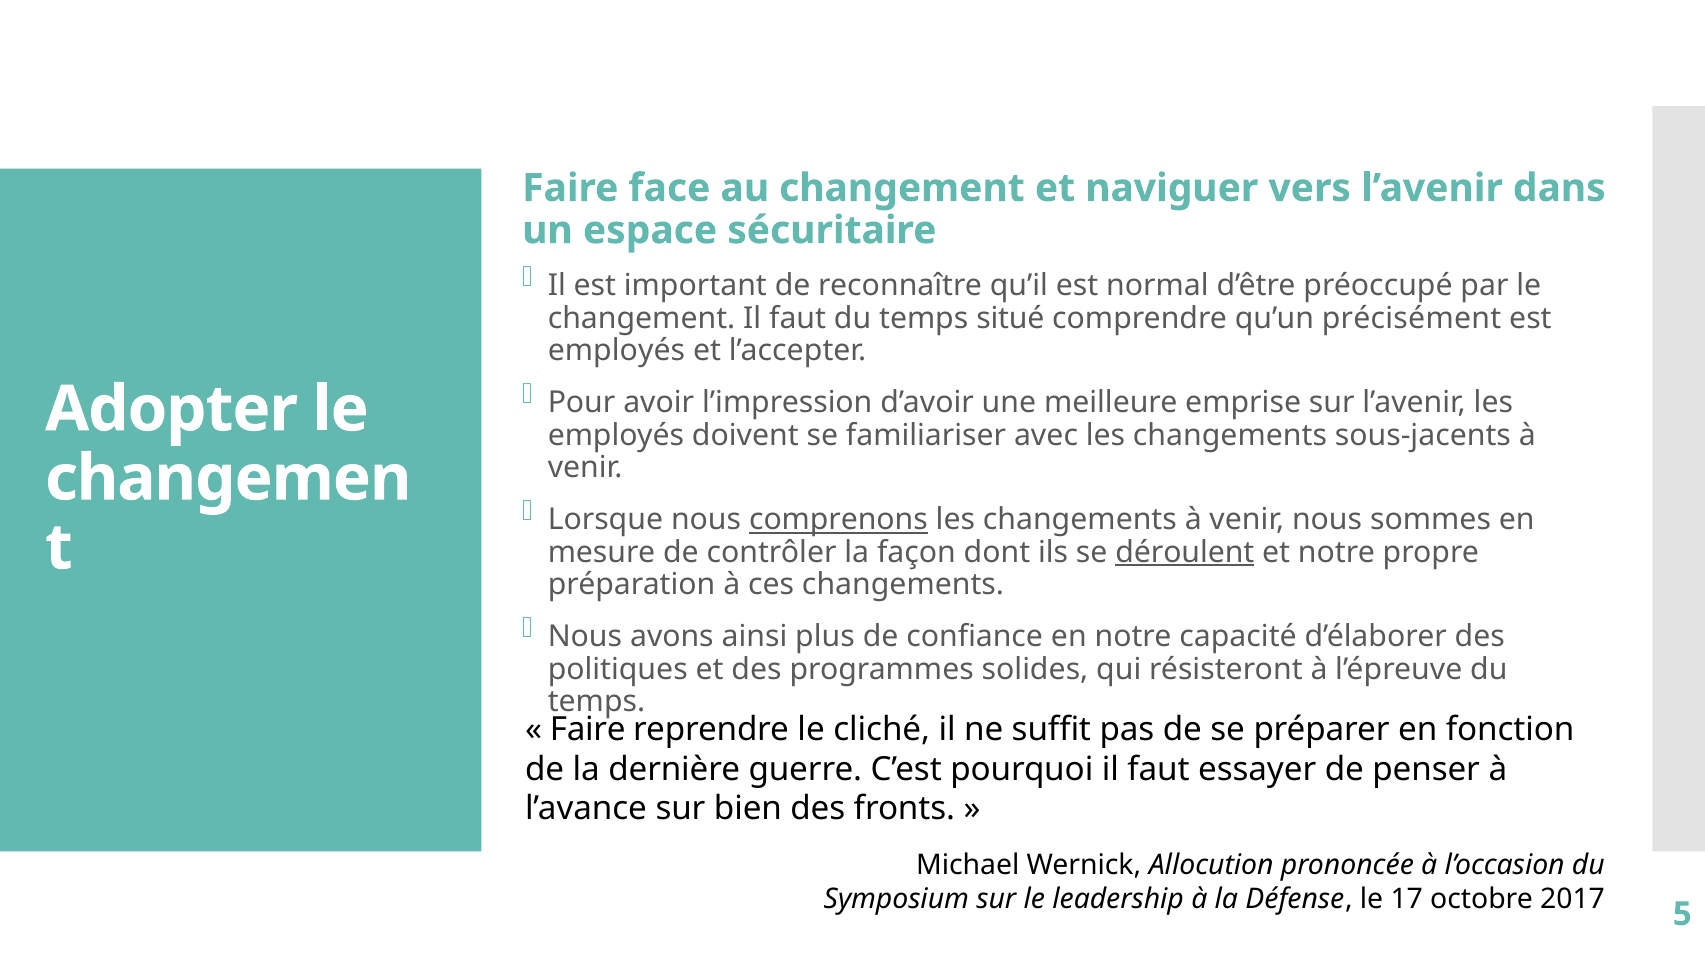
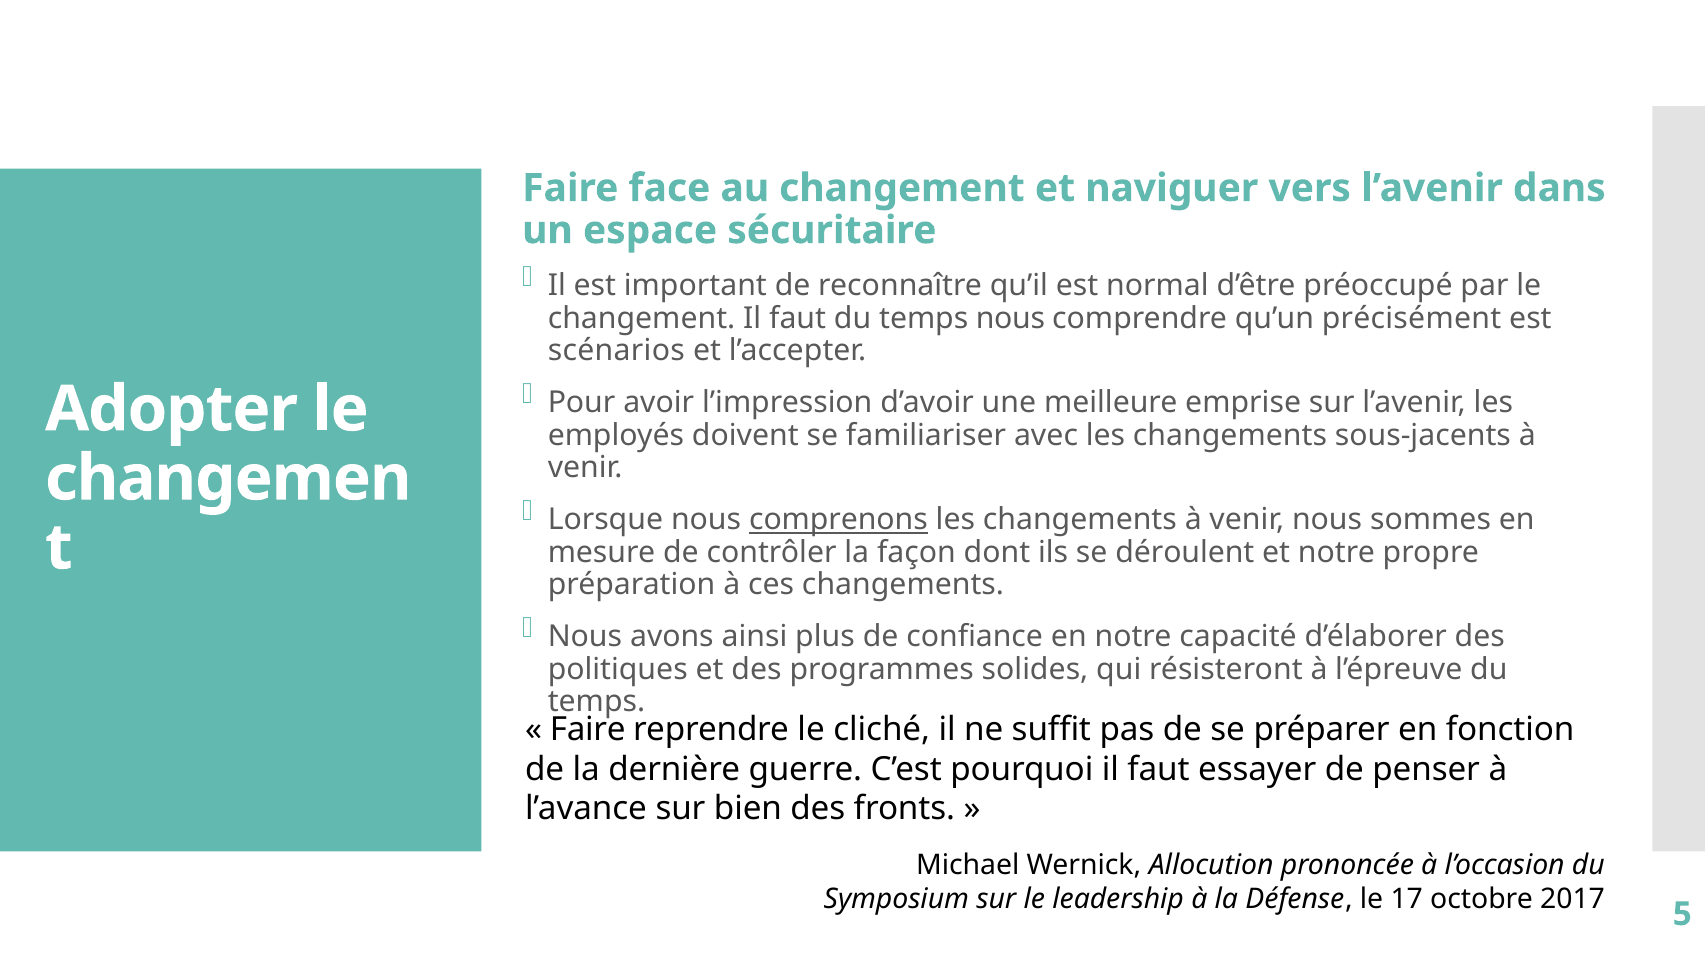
temps situé: situé -> nous (1010, 318)
employés: employés -> scénarios (616, 351)
déroulent underline: present -> none (1185, 552)
